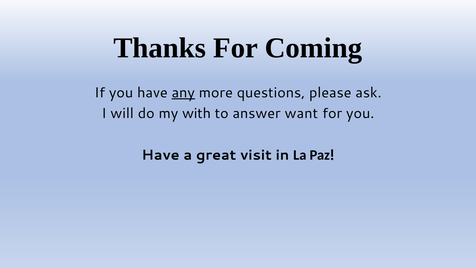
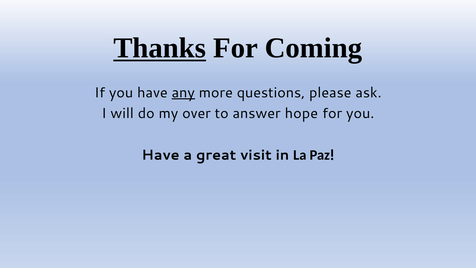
Thanks underline: none -> present (160, 48)
with: with -> over (197, 113)
want: want -> hope (301, 113)
